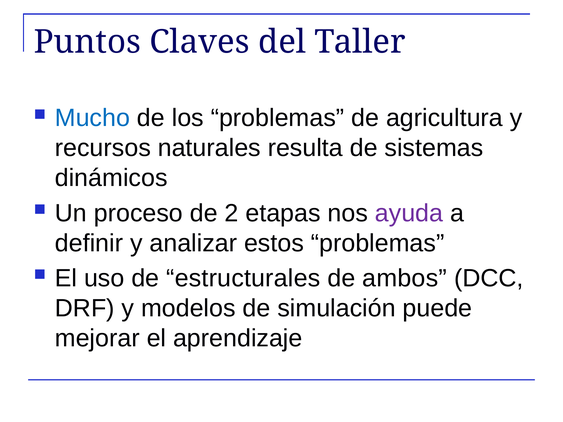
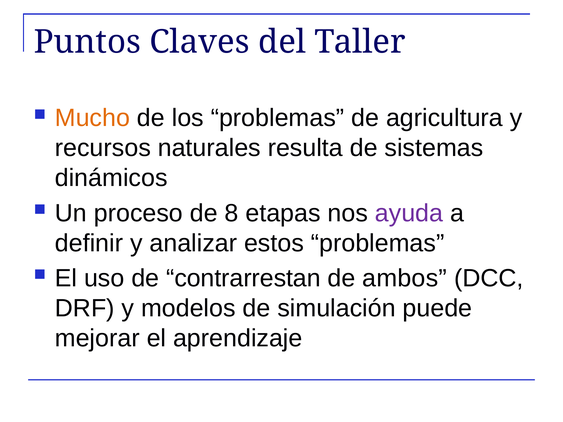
Mucho colour: blue -> orange (92, 118)
2: 2 -> 8 (232, 213)
estructurales: estructurales -> contrarrestan (243, 278)
